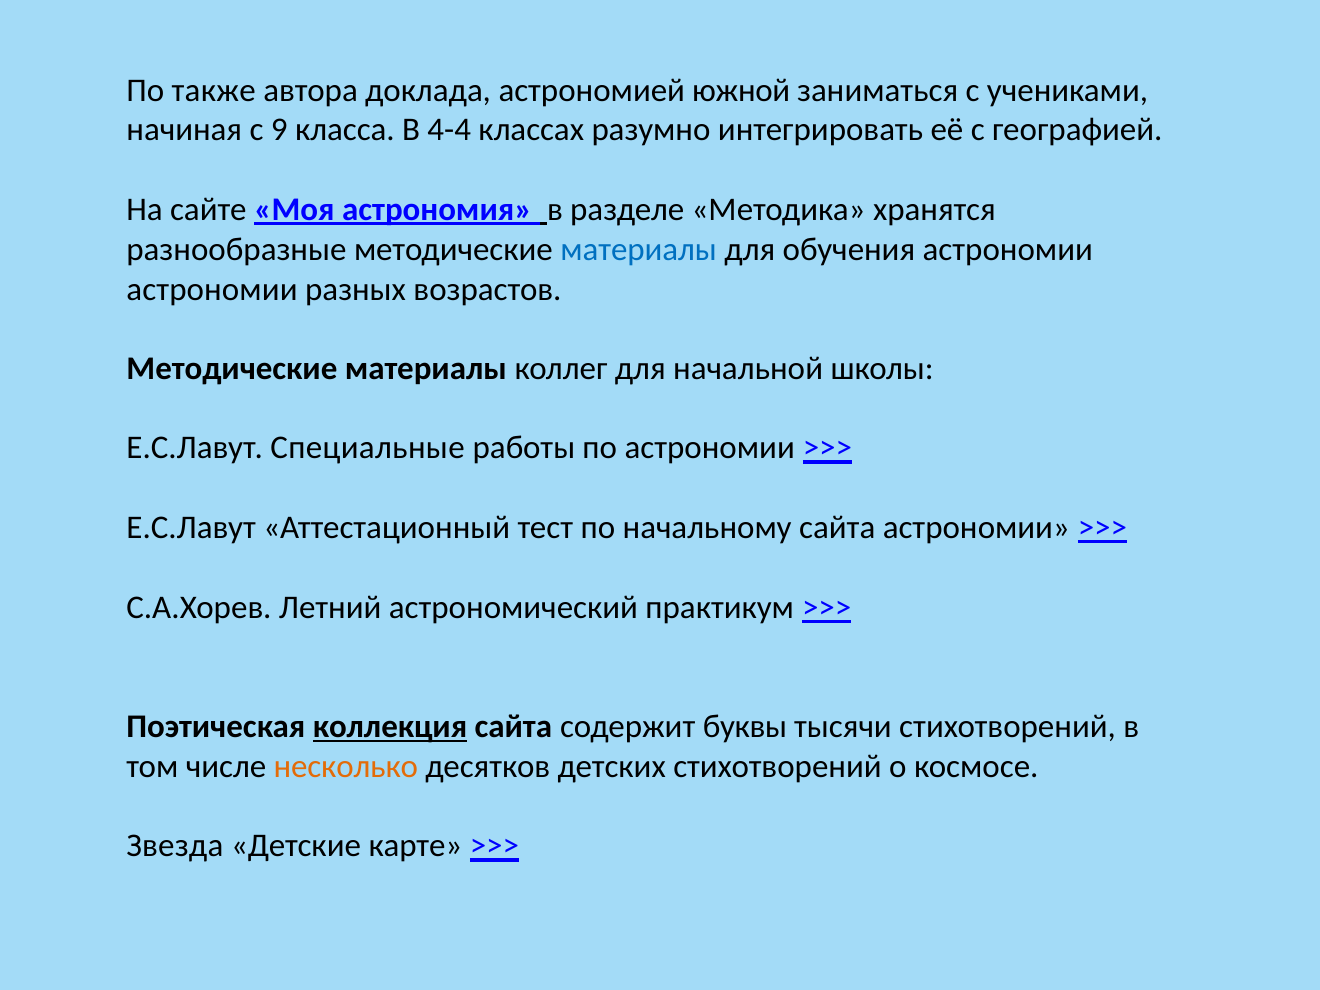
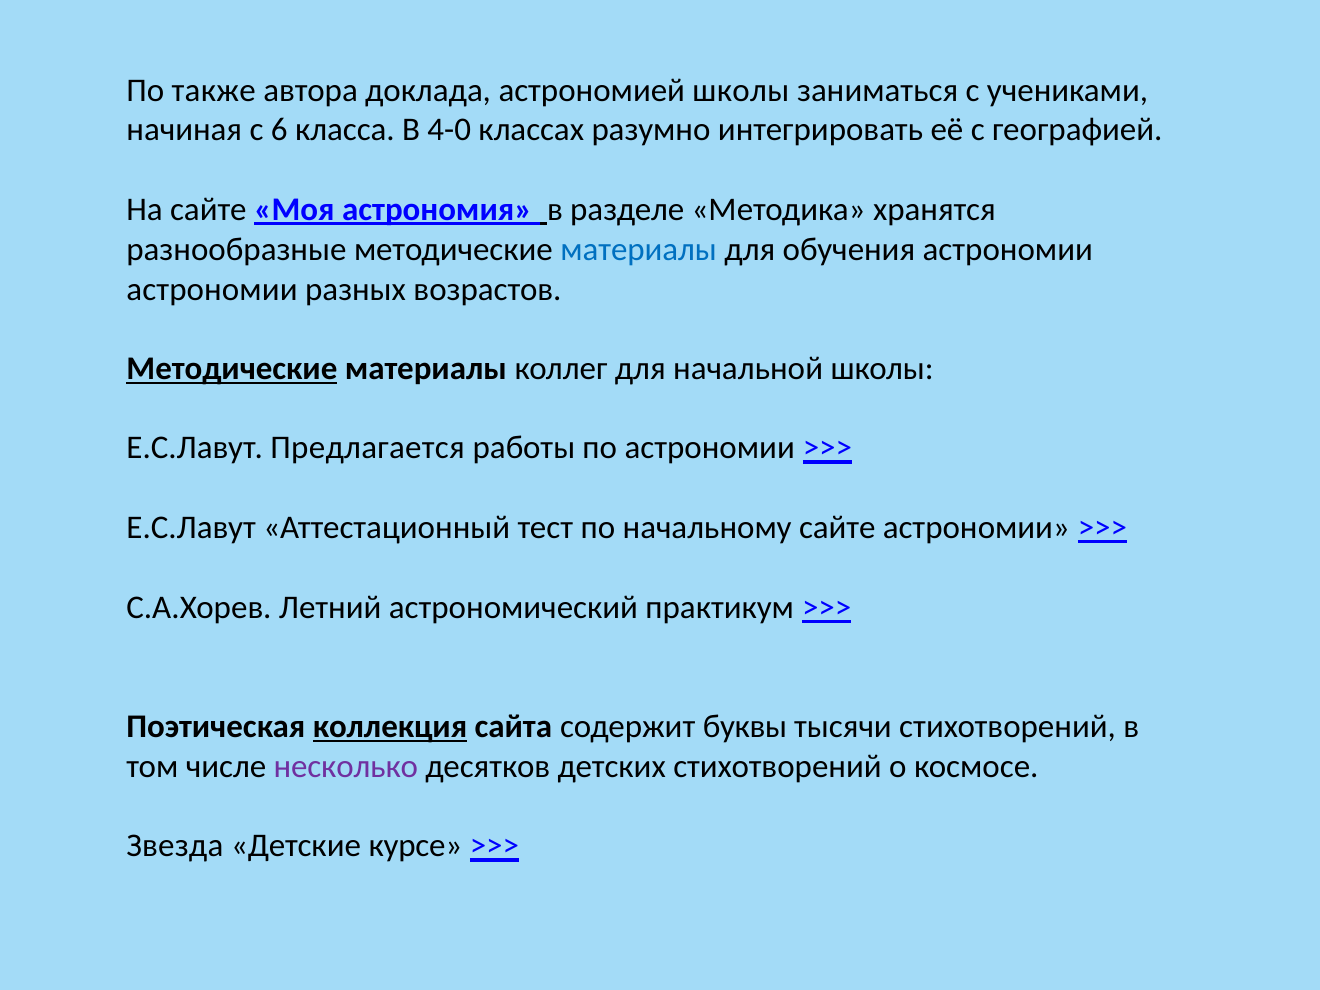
астрономией южной: южной -> школы (741, 91)
9: 9 -> 6 (279, 130)
4-4: 4-4 -> 4-0 (449, 130)
Методические underline: none -> present (232, 368)
Специальные: Специальные -> Предлагается (368, 448)
начальному сайта: сайта -> сайте (837, 527)
несколько colour: orange -> purple (346, 766)
карте: карте -> курсе (415, 846)
